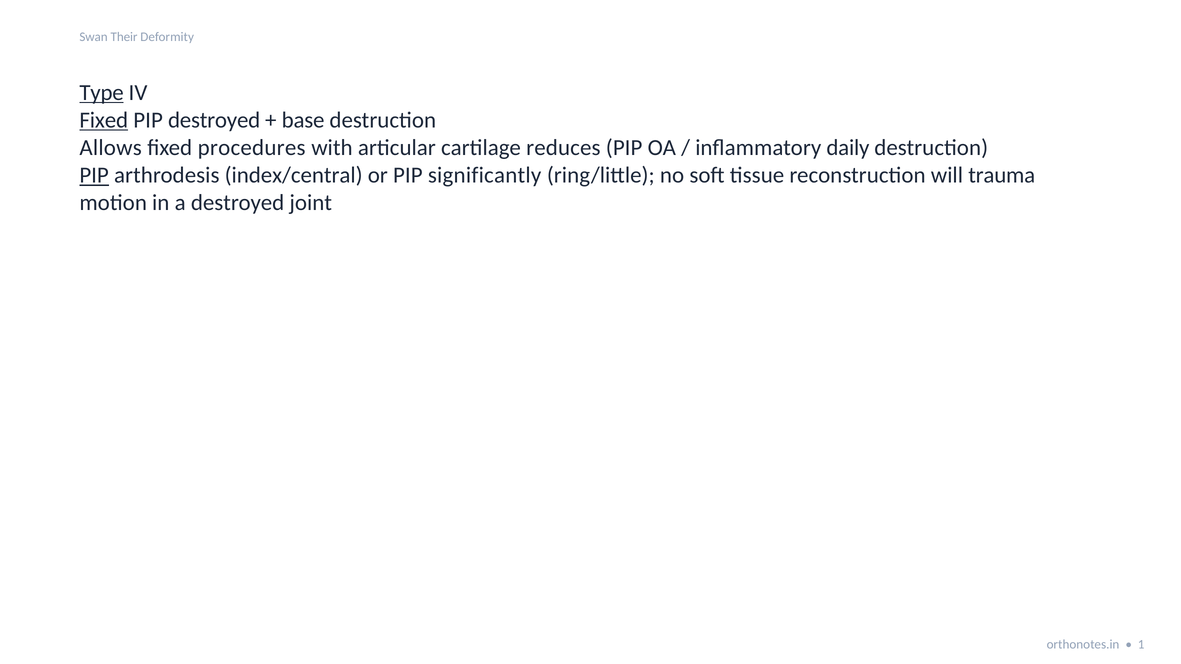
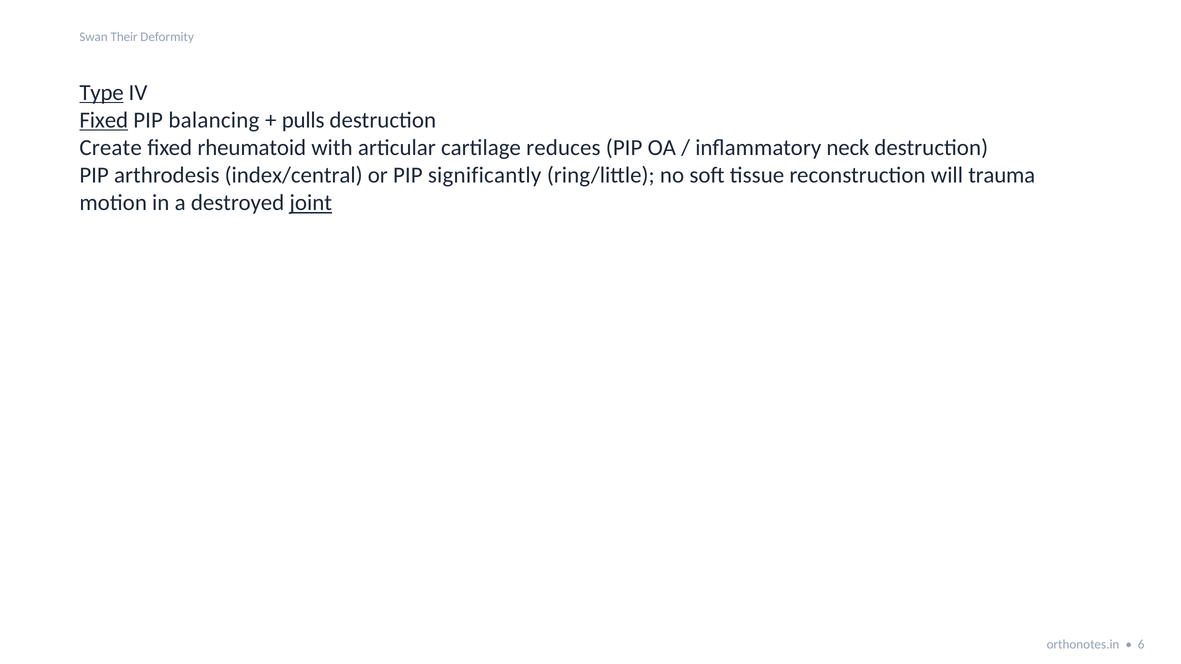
PIP destroyed: destroyed -> balancing (214, 120)
base: base -> pulls (303, 120)
Allows: Allows -> Create (111, 148)
procedures: procedures -> rheumatoid (252, 148)
daily: daily -> neck (848, 148)
PIP underline: present -> none (94, 175)
joint underline: none -> present (311, 203)
1: 1 -> 6 (1141, 645)
